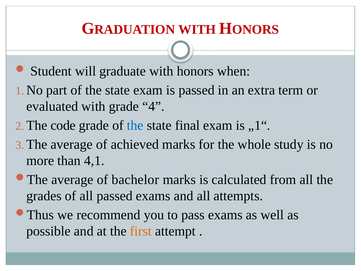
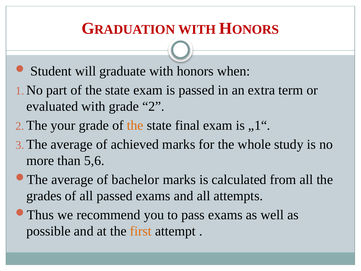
grade 4: 4 -> 2 (153, 106)
code: code -> your (63, 125)
the colour: blue -> orange (135, 125)
4,1: 4,1 -> 5,6 (94, 161)
